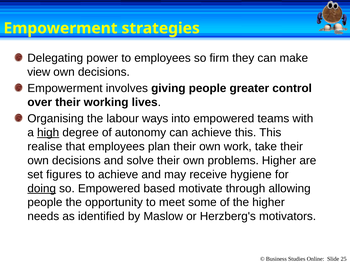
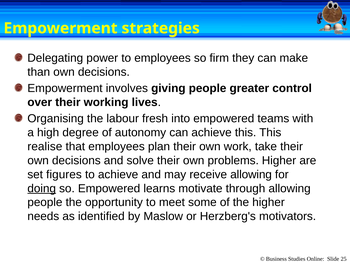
view: view -> than (39, 72)
ways: ways -> fresh (155, 119)
high underline: present -> none (48, 133)
receive hygiene: hygiene -> allowing (251, 175)
based: based -> learns (159, 189)
